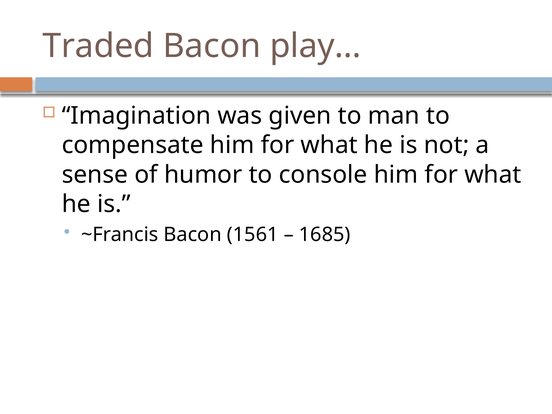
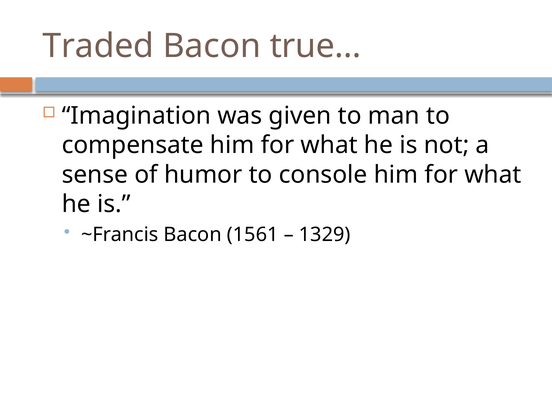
play…: play… -> true… (316, 46)
1685: 1685 -> 1329 (325, 235)
